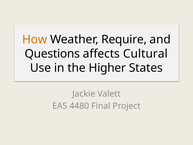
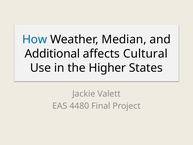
How colour: orange -> blue (35, 39)
Require: Require -> Median (124, 39)
Questions: Questions -> Additional (52, 54)
